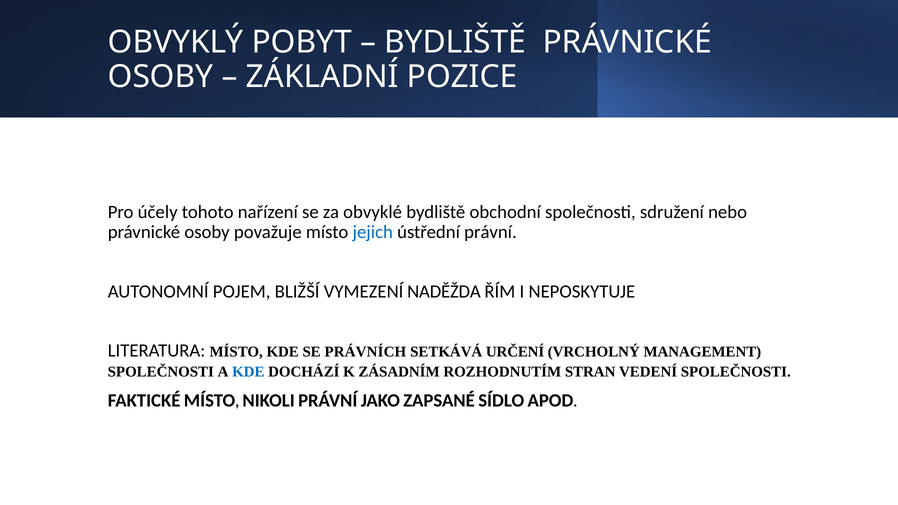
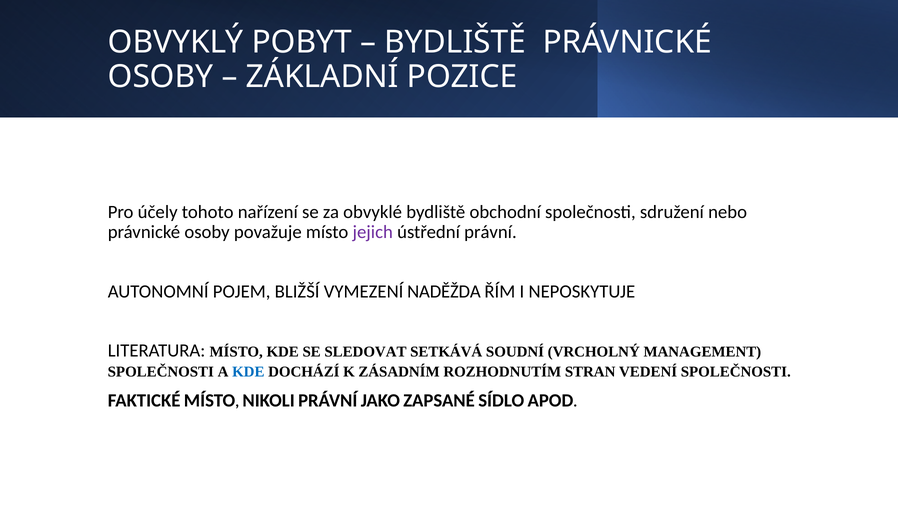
jejich colour: blue -> purple (373, 232)
PRÁVNÍCH: PRÁVNÍCH -> SLEDOVAT (365, 352)
URČENÍ: URČENÍ -> SOUDNÍ (515, 352)
